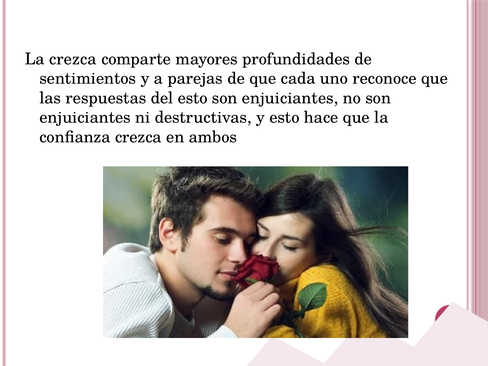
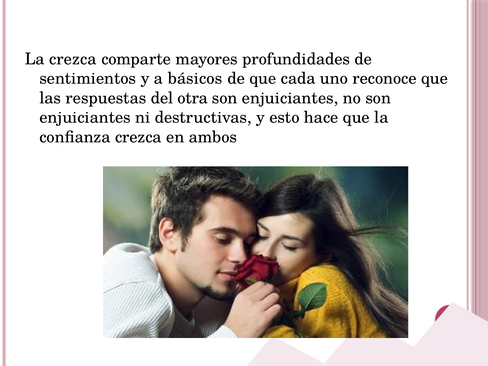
parejas: parejas -> básicos (195, 79)
del esto: esto -> otra (193, 98)
